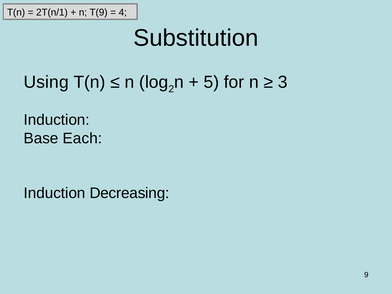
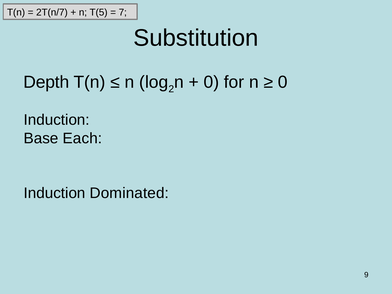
2T(n/1: 2T(n/1 -> 2T(n/7 (52, 12)
T(9: T(9 -> T(5 (99, 12)
4: 4 -> 7 (123, 12)
Using: Using -> Depth (46, 82)
5: 5 -> 0 (211, 82)
3: 3 -> 0 (283, 82)
Decreasing: Decreasing -> Dominated (129, 193)
